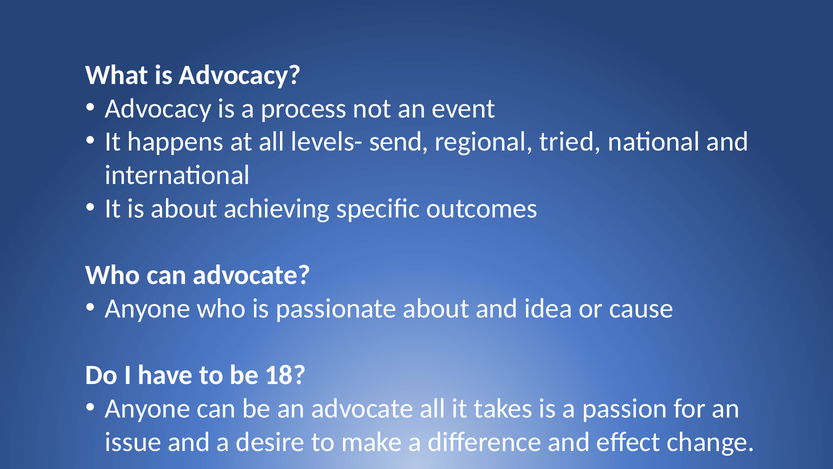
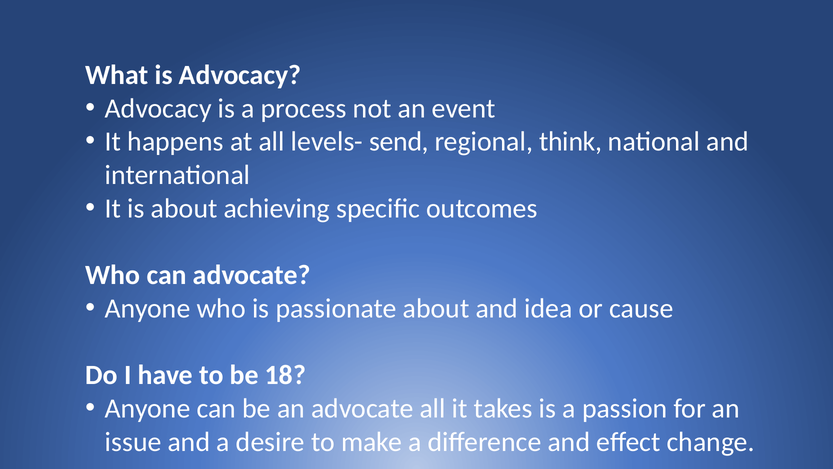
tried: tried -> think (571, 142)
